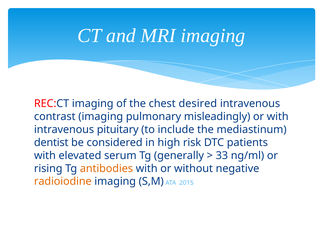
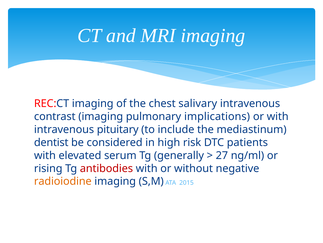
desired: desired -> salivary (198, 103)
misleadingly: misleadingly -> implications (217, 116)
33: 33 -> 27 (222, 155)
antibodies colour: orange -> red (106, 168)
